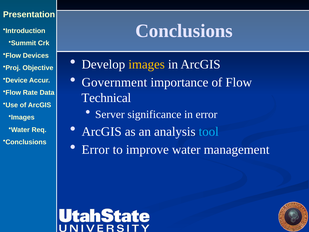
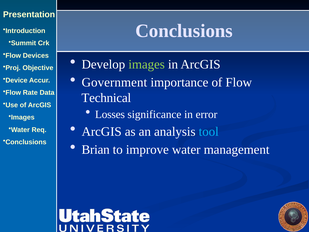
images colour: yellow -> light green (147, 64)
Server: Server -> Losses (110, 114)
Error: Error -> Brian (96, 149)
